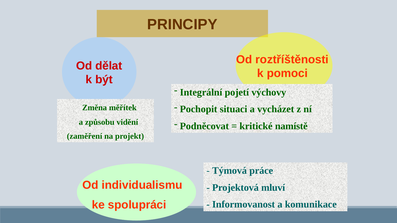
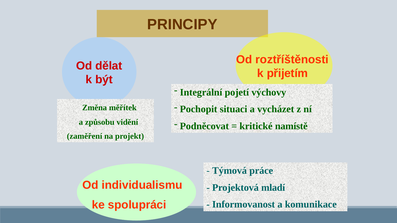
pomoci: pomoci -> přijetím (287, 74)
mluví: mluví -> mladí (273, 188)
